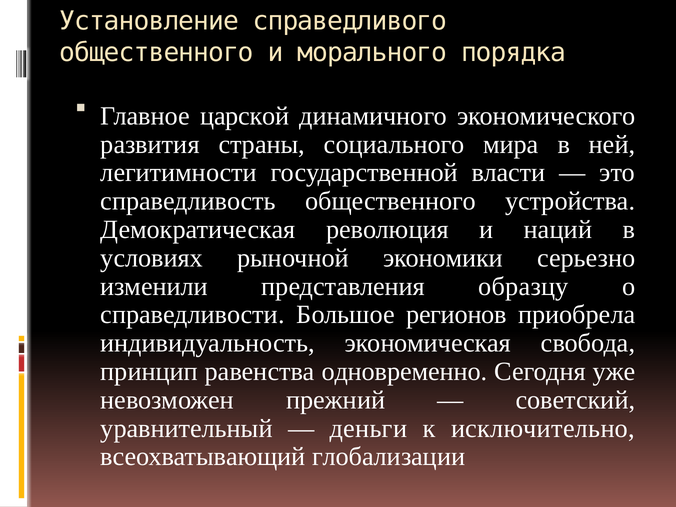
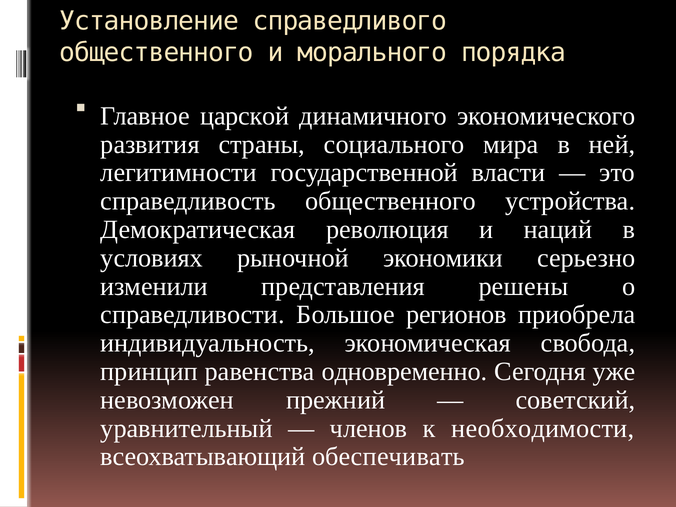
образцу: образцу -> решены (523, 286)
деньги: деньги -> членов (369, 428)
исключительно: исключительно -> необходимости (543, 428)
глобализации: глобализации -> обеспечивать (388, 457)
